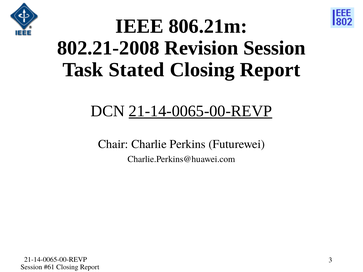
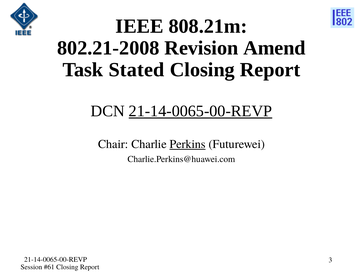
806.21m: 806.21m -> 808.21m (208, 26)
Revision Session: Session -> Amend (274, 48)
Perkins underline: none -> present (188, 144)
